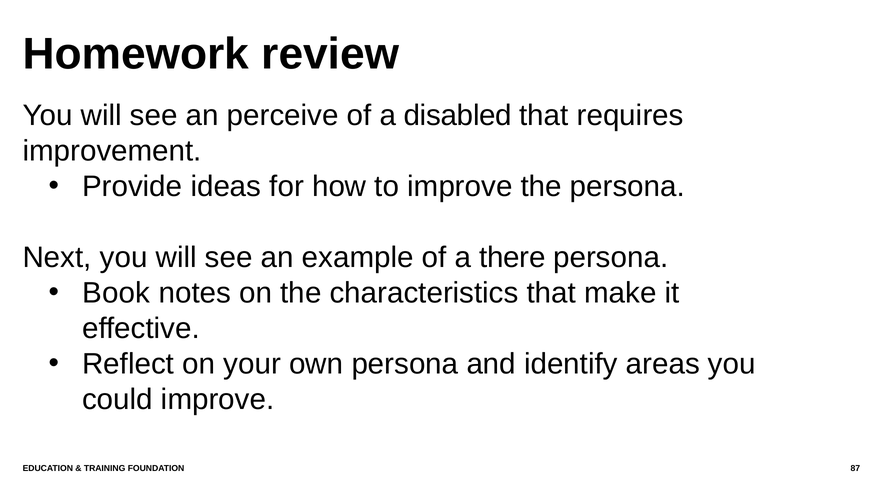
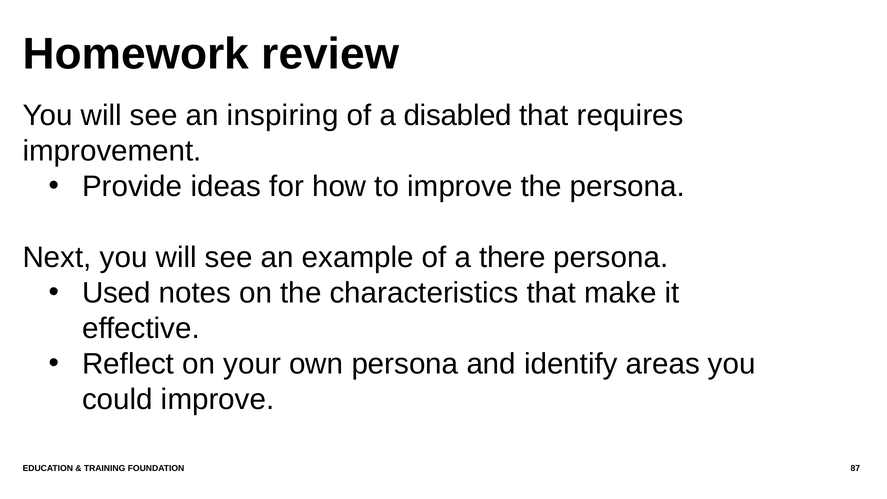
perceive: perceive -> inspiring (283, 116)
Book: Book -> Used (116, 293)
